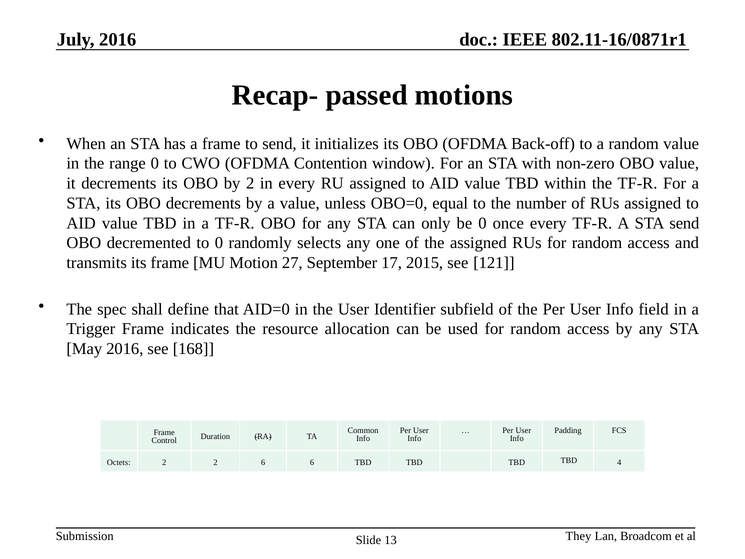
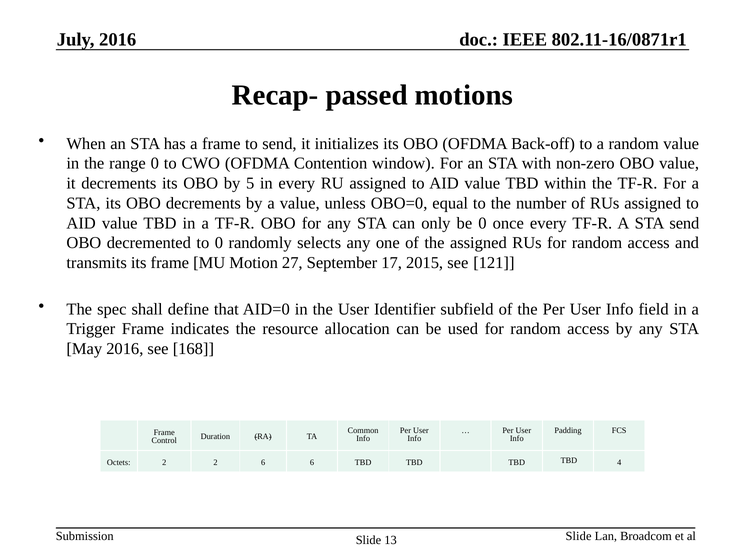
by 2: 2 -> 5 (250, 183)
13 They: They -> Slide (579, 536)
